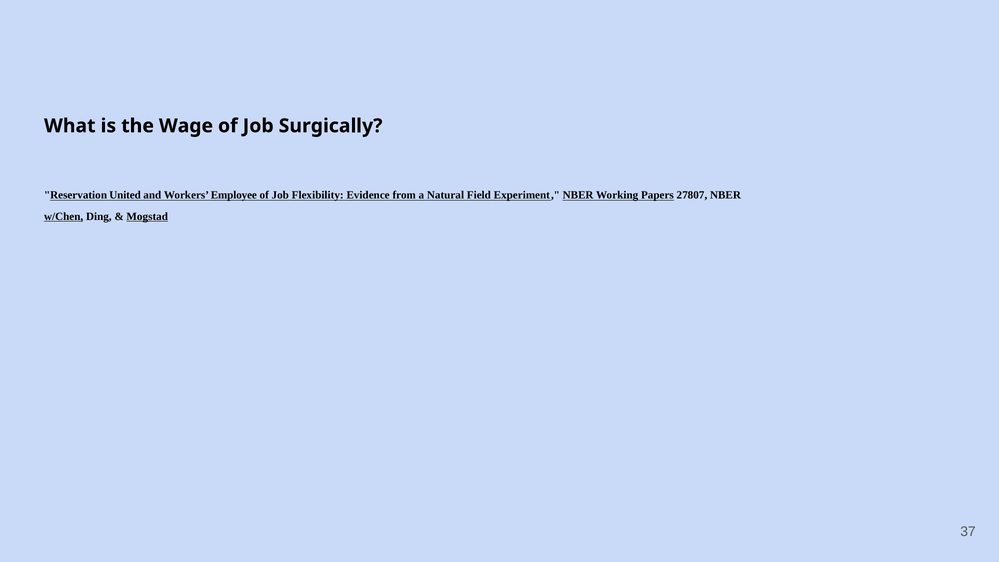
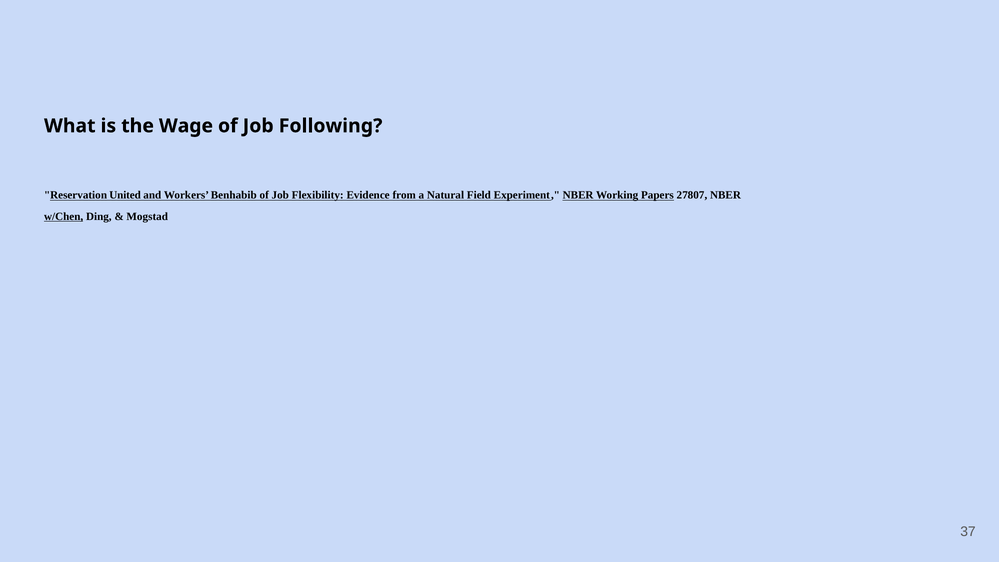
Surgically: Surgically -> Following (331, 126)
Employee: Employee -> Benhabib (234, 195)
Mogstad underline: present -> none (147, 216)
